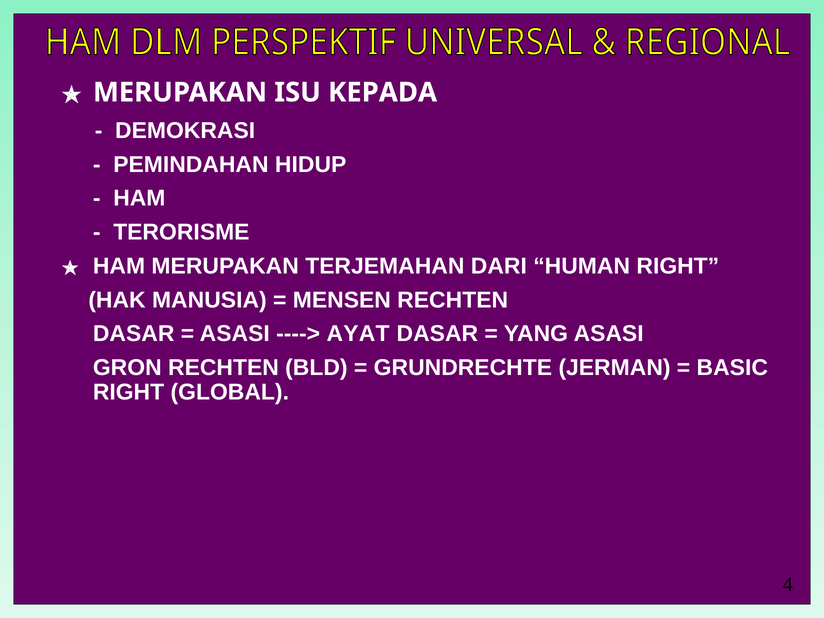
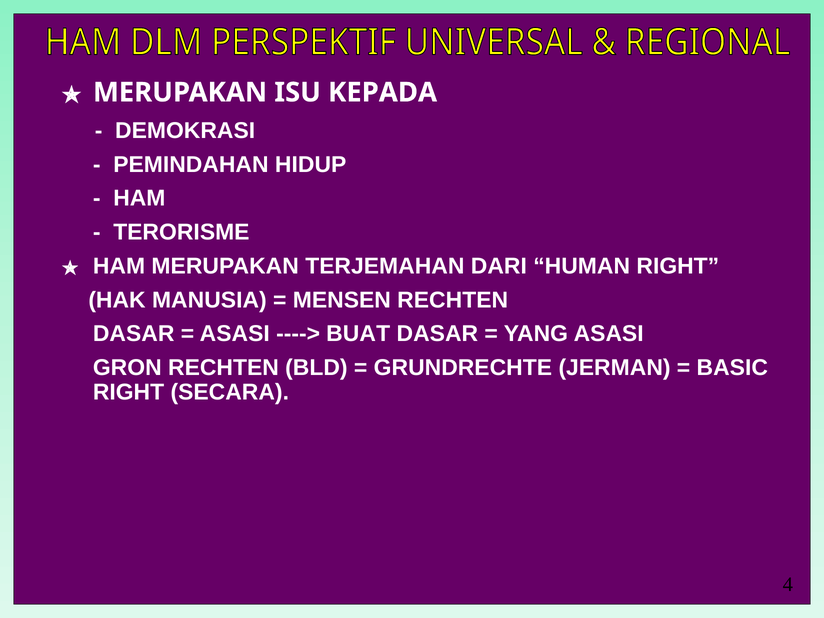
AYAT: AYAT -> BUAT (358, 334)
GLOBAL: GLOBAL -> SECARA (230, 392)
